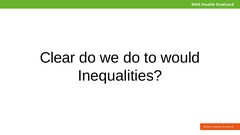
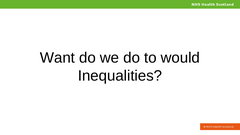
Clear: Clear -> Want (57, 58)
